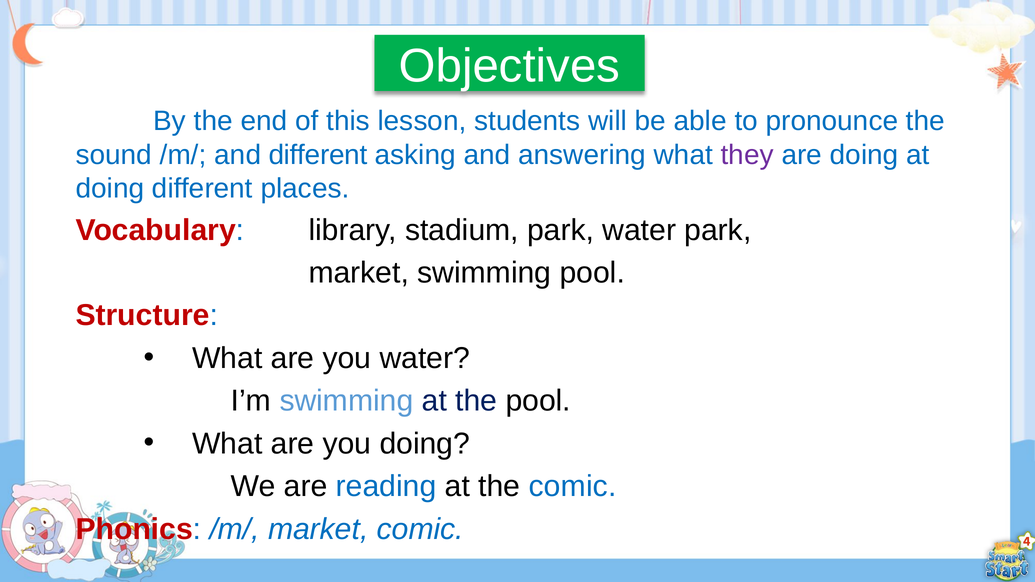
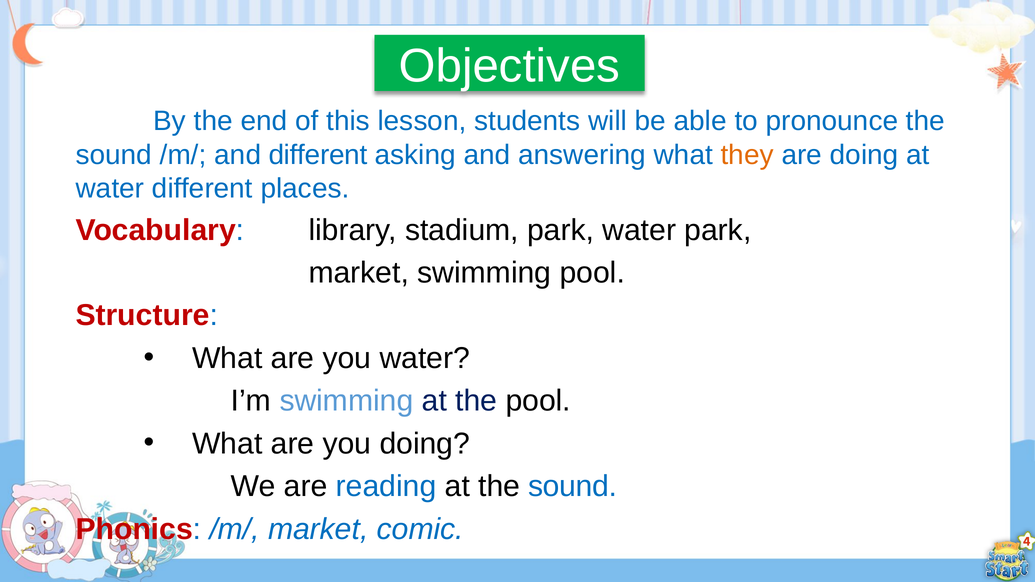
they colour: purple -> orange (747, 155)
doing: doing -> water (110, 189)
at the comic: comic -> sound (573, 487)
